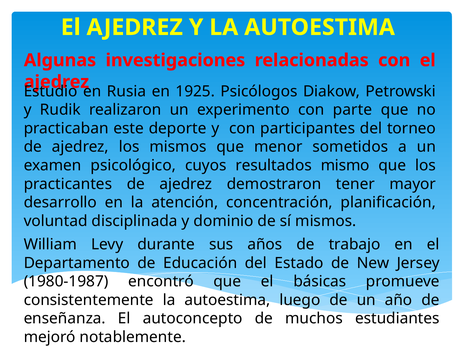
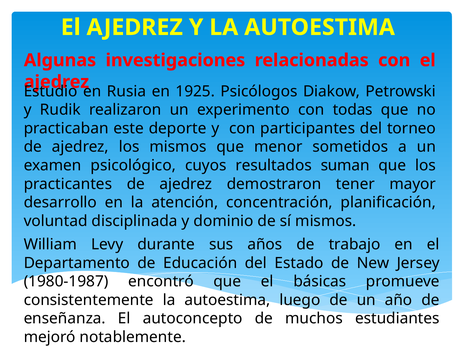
parte: parte -> todas (353, 110)
mismo: mismo -> suman (345, 166)
